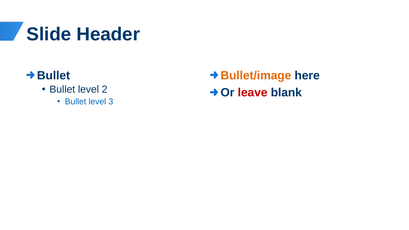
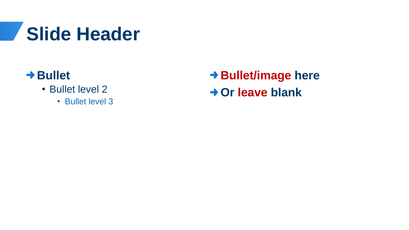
Bullet/image colour: orange -> red (256, 75)
